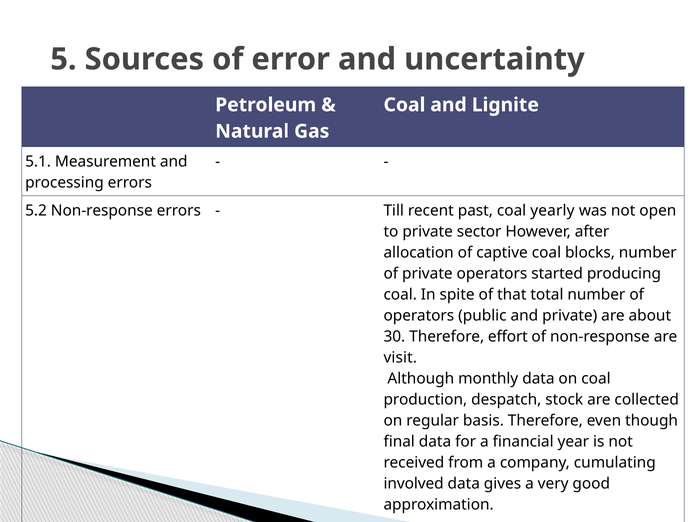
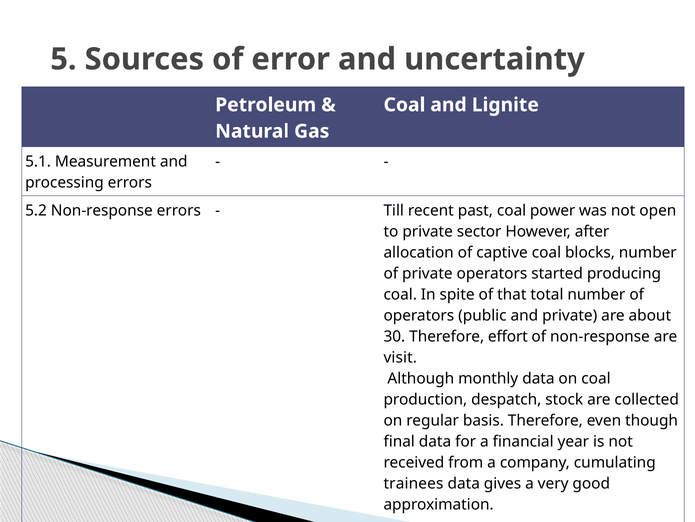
yearly: yearly -> power (553, 210)
involved: involved -> trainees (413, 483)
